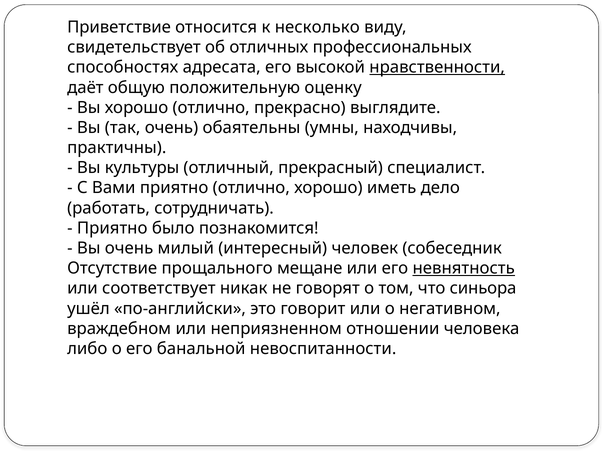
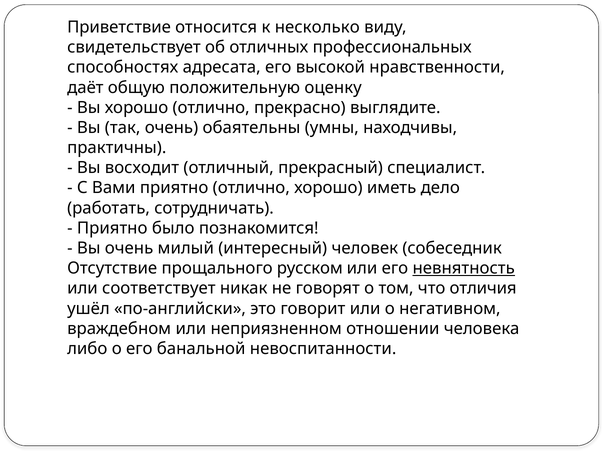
нравственности underline: present -> none (437, 67)
культуры: культуры -> восходит (142, 168)
мещане: мещане -> русском (310, 269)
синьора: синьора -> отличия (483, 289)
